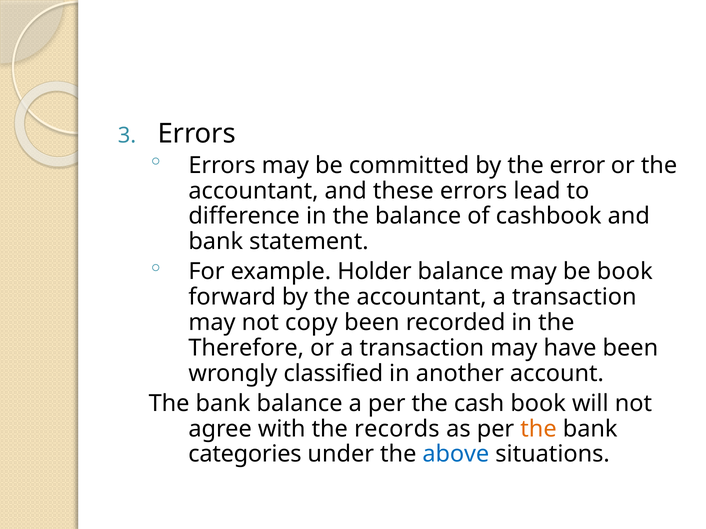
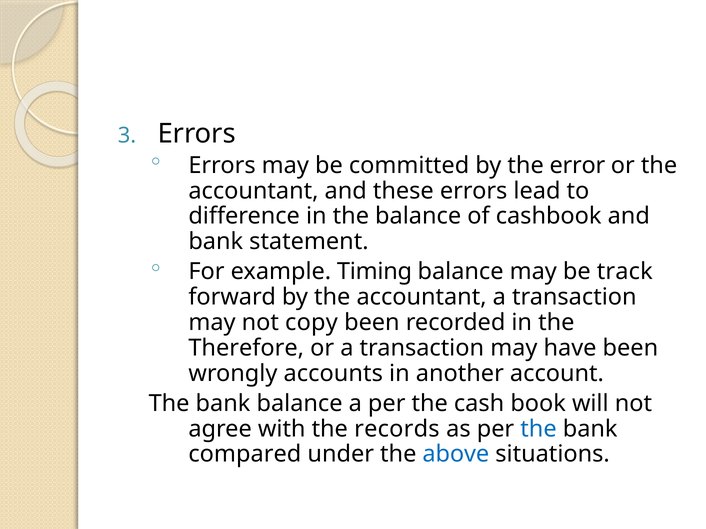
Holder: Holder -> Timing (374, 272)
be book: book -> track (625, 272)
classified: classified -> accounts (333, 374)
the colour: orange -> blue (539, 429)
categories: categories -> compared (245, 455)
